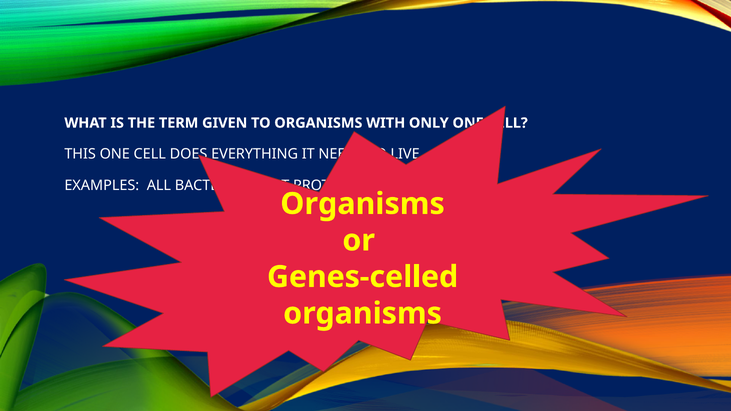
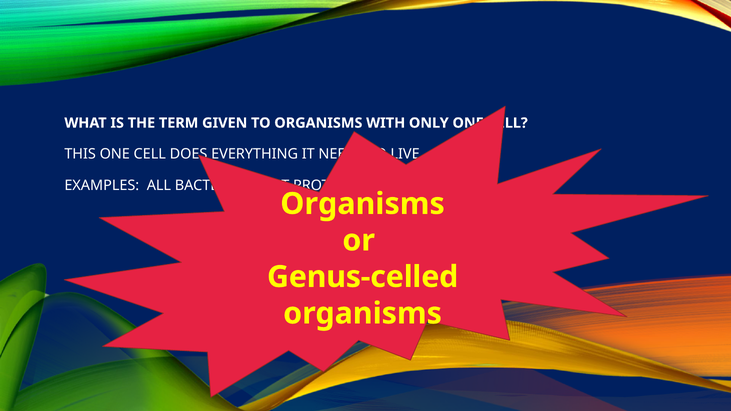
Genes-celled: Genes-celled -> Genus-celled (363, 277)
